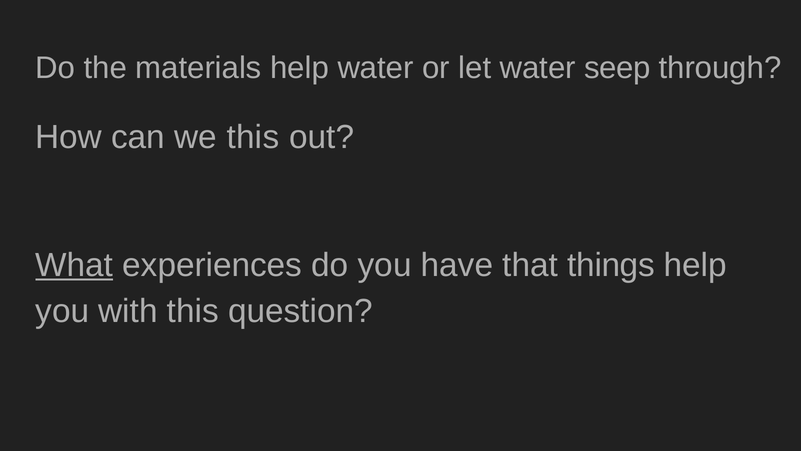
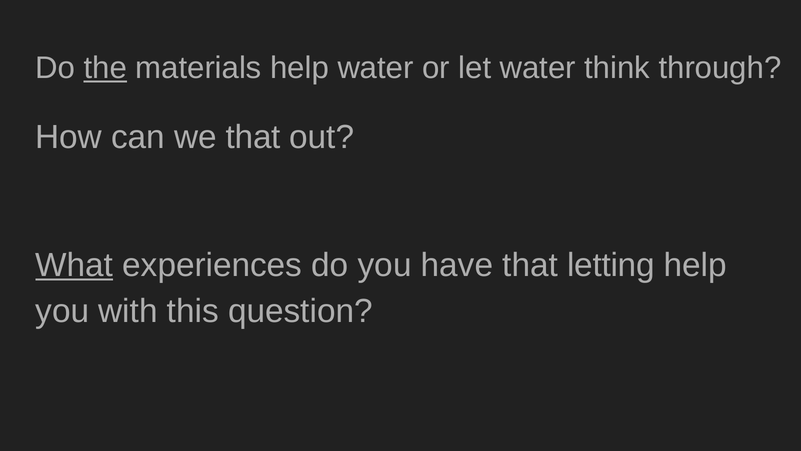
the underline: none -> present (105, 68)
seep: seep -> think (617, 68)
we this: this -> that (253, 137)
things: things -> letting (611, 265)
